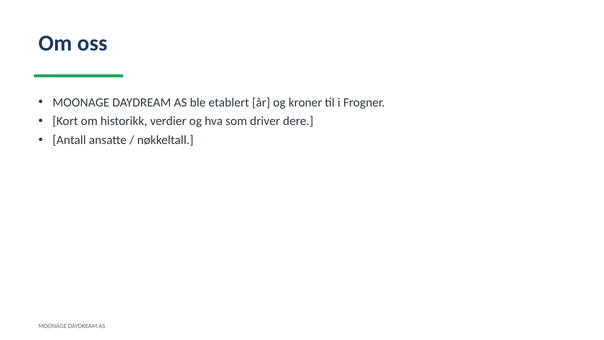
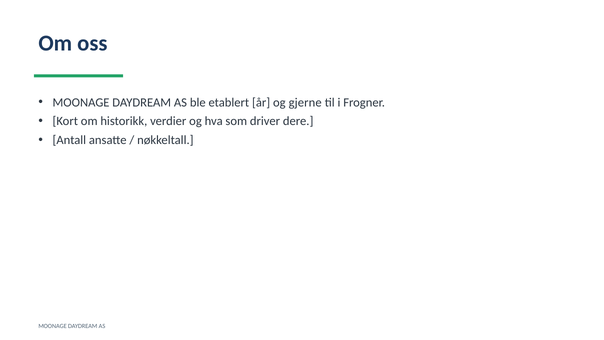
kroner: kroner -> gjerne (305, 102)
